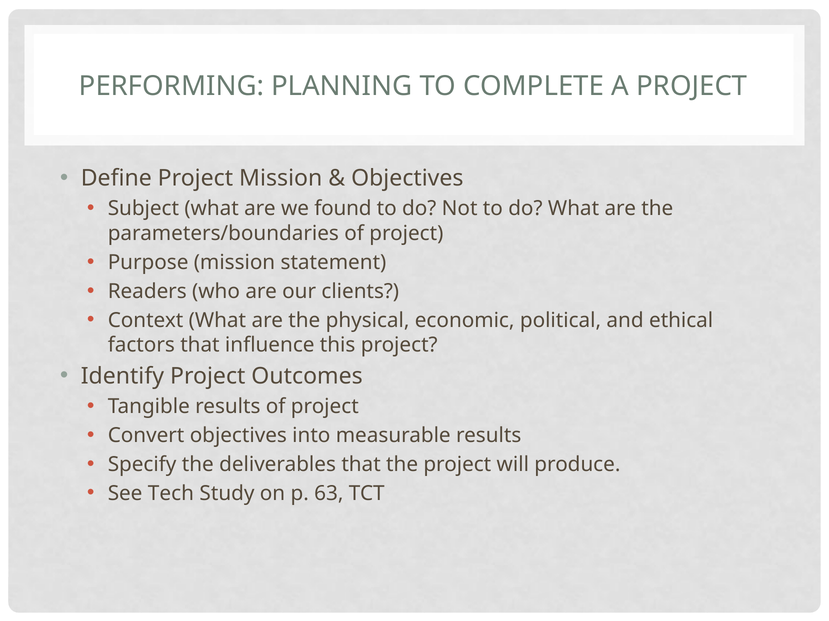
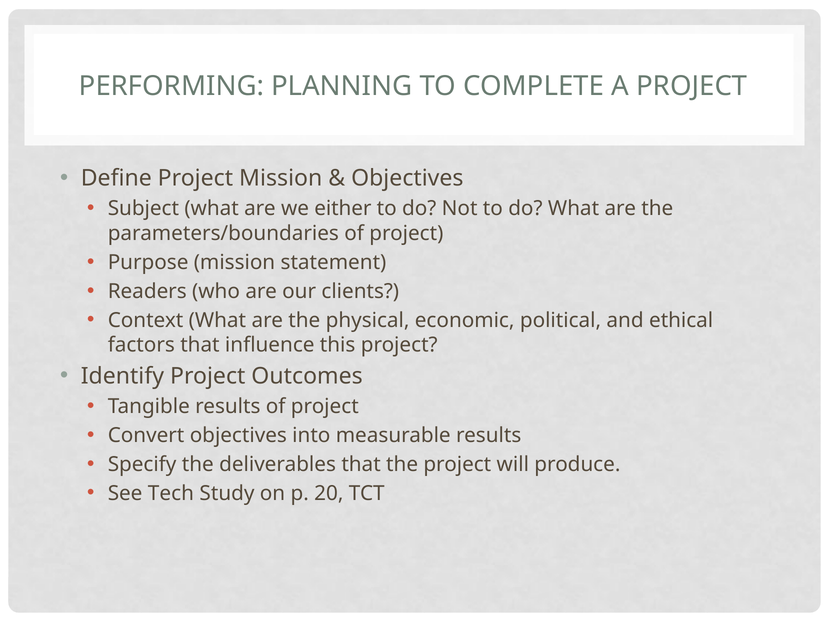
found: found -> either (343, 209)
63: 63 -> 20 (329, 494)
